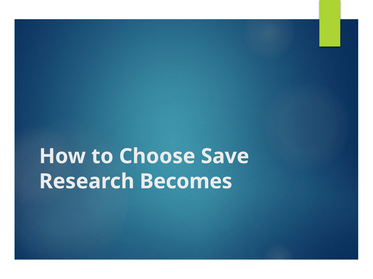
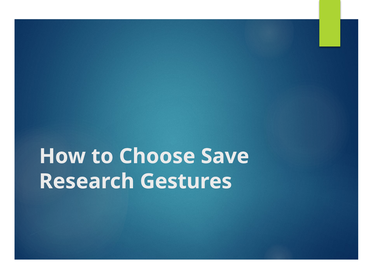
Becomes: Becomes -> Gestures (186, 182)
